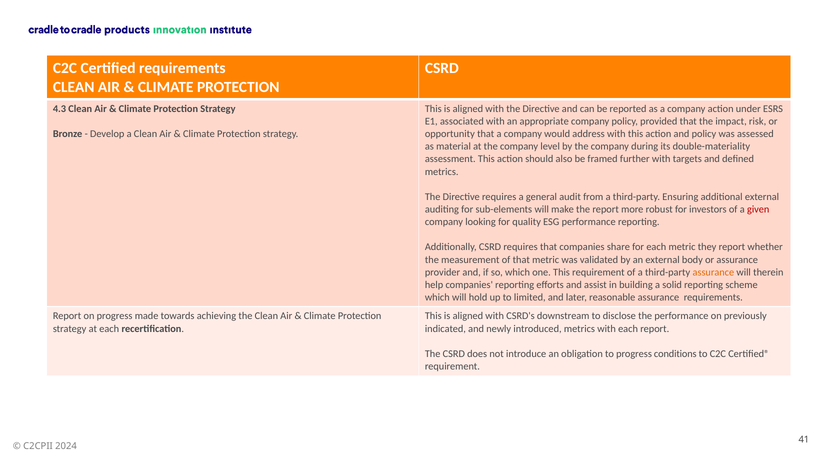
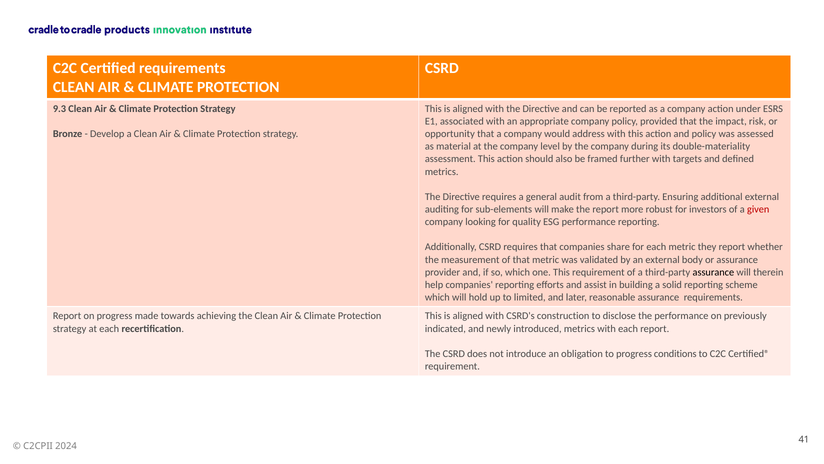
4.3: 4.3 -> 9.3 (59, 109)
assurance colour: orange -> black (713, 272)
downstream: downstream -> construction (563, 316)
